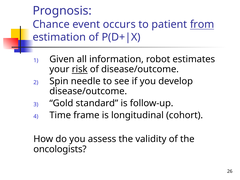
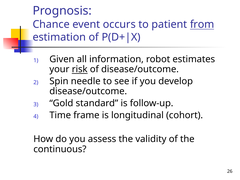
oncologists: oncologists -> continuous (60, 149)
